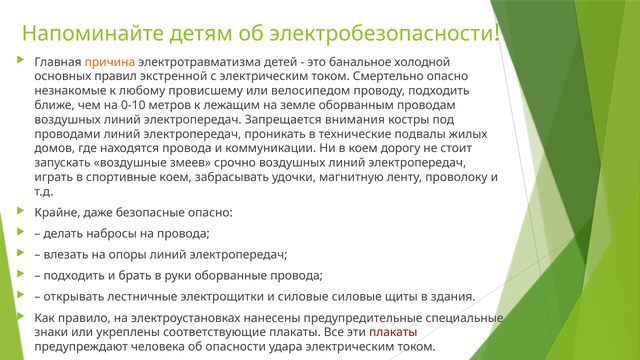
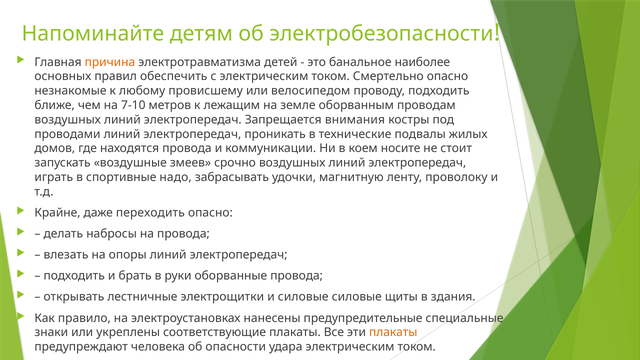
холодной: холодной -> наиболее (422, 62)
экстренной: экстренной -> обеспечить (174, 76)
0-10: 0-10 -> 7-10 (133, 105)
дорогу: дорогу -> носите (401, 148)
спортивные коем: коем -> надо (176, 177)
безопасные: безопасные -> переходить (150, 213)
плакаты colour: red -> orange (393, 332)
